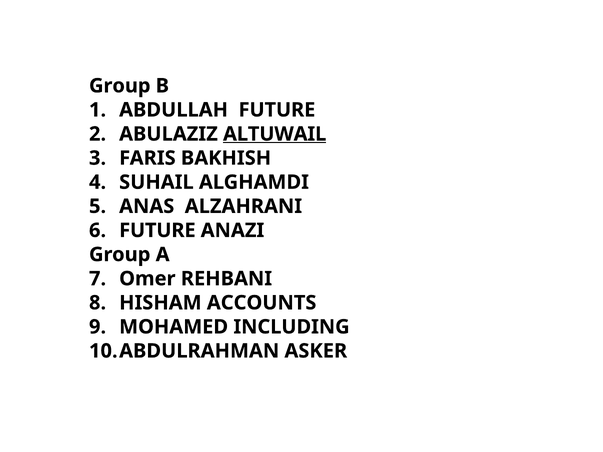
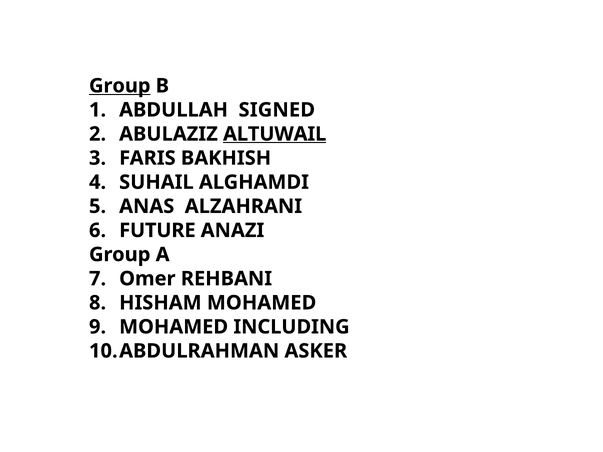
Group underline: none -> present (120, 86)
ABDULLAH FUTURE: FUTURE -> SIGNED (277, 110)
HISHAM ACCOUNTS: ACCOUNTS -> MOHAMED (262, 303)
